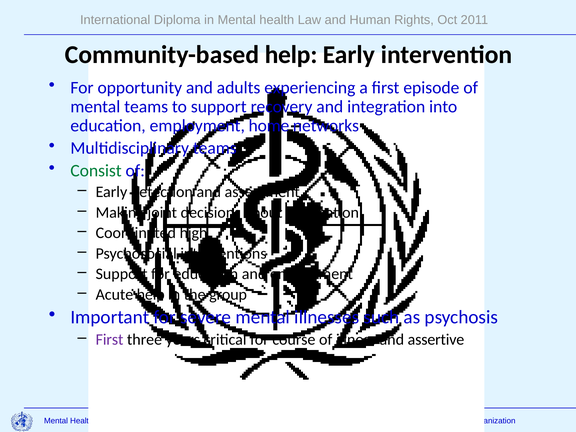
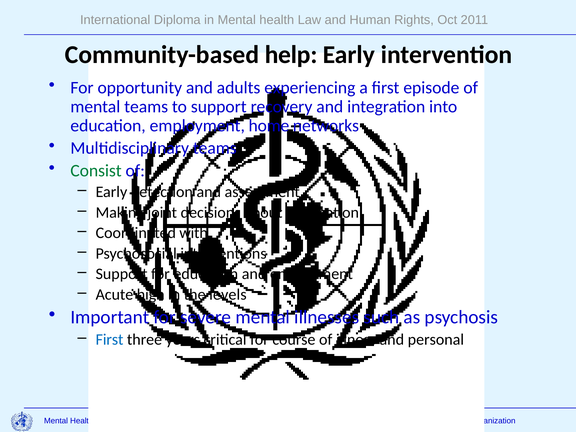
high: high -> with (194, 233)
Acute help: help -> high (151, 294)
group: group -> levels (228, 294)
First colour: purple -> blue (109, 339)
assertive: assertive -> personal (436, 339)
